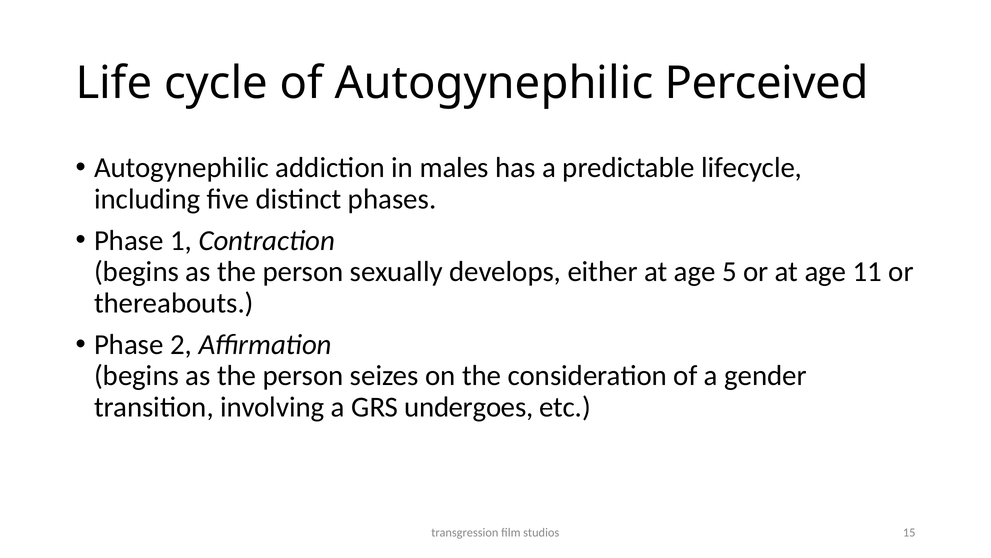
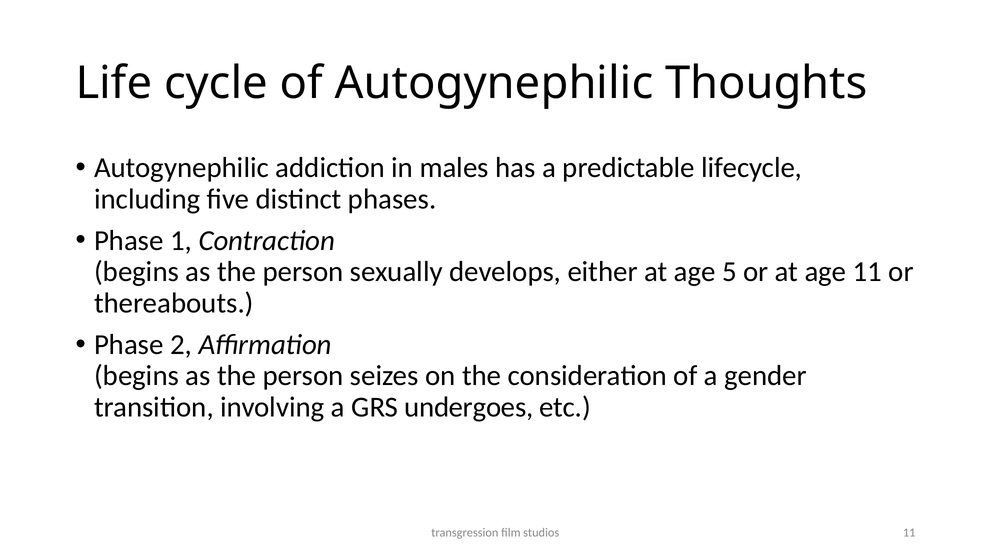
Perceived: Perceived -> Thoughts (766, 83)
studios 15: 15 -> 11 (909, 532)
